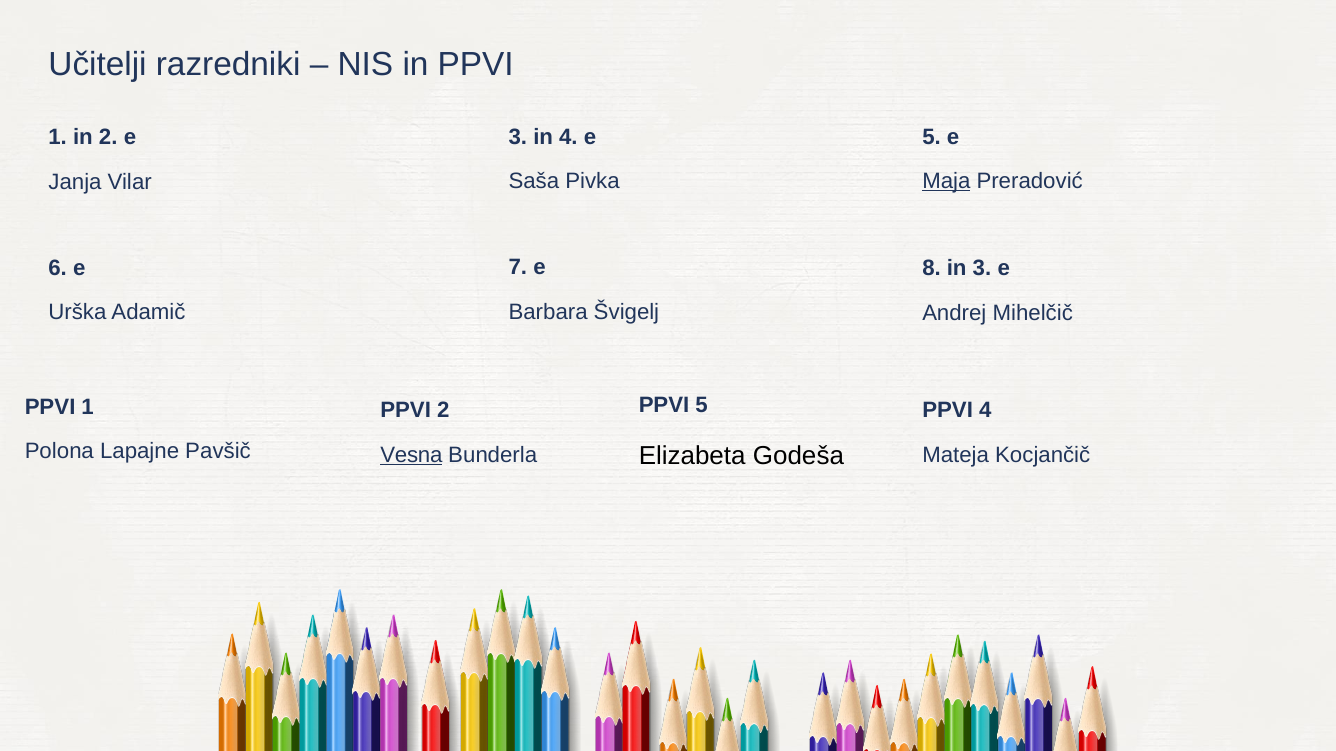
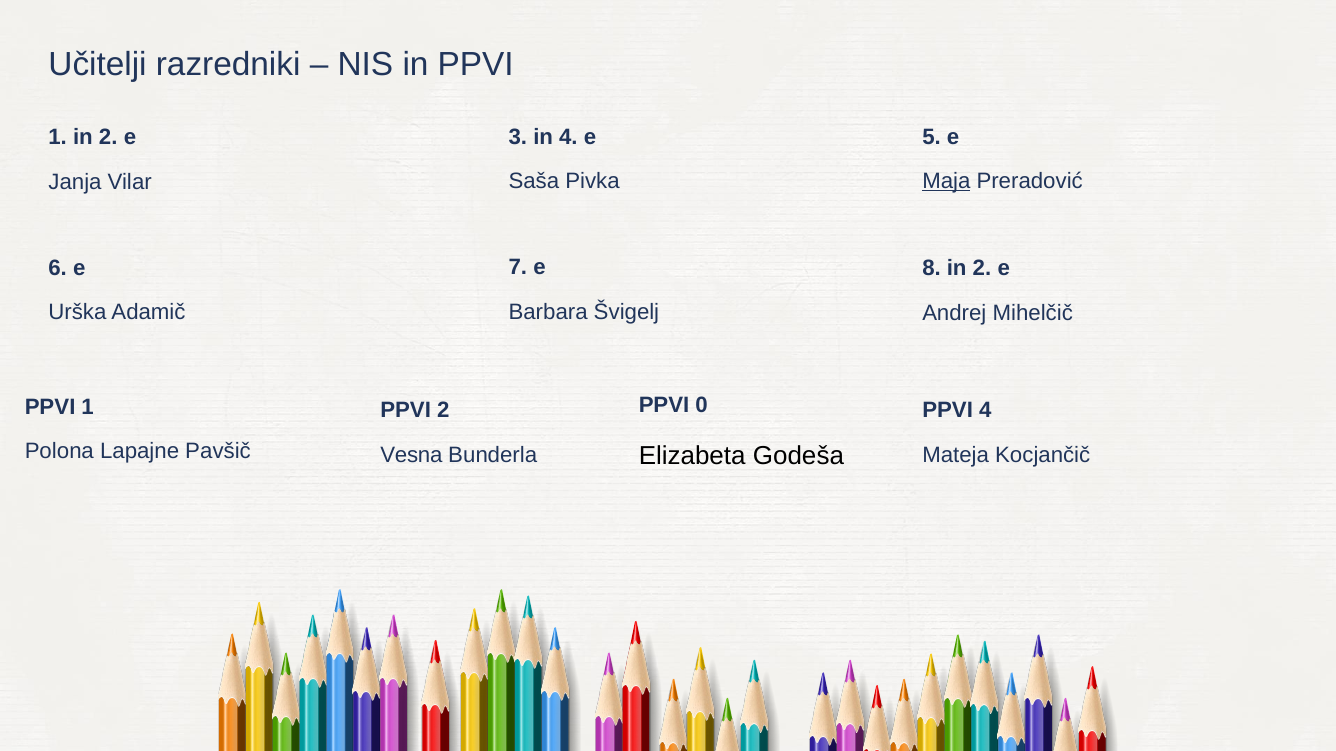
8 in 3: 3 -> 2 (982, 269)
PPVI 5: 5 -> 0 (702, 405)
Vesna underline: present -> none (411, 455)
